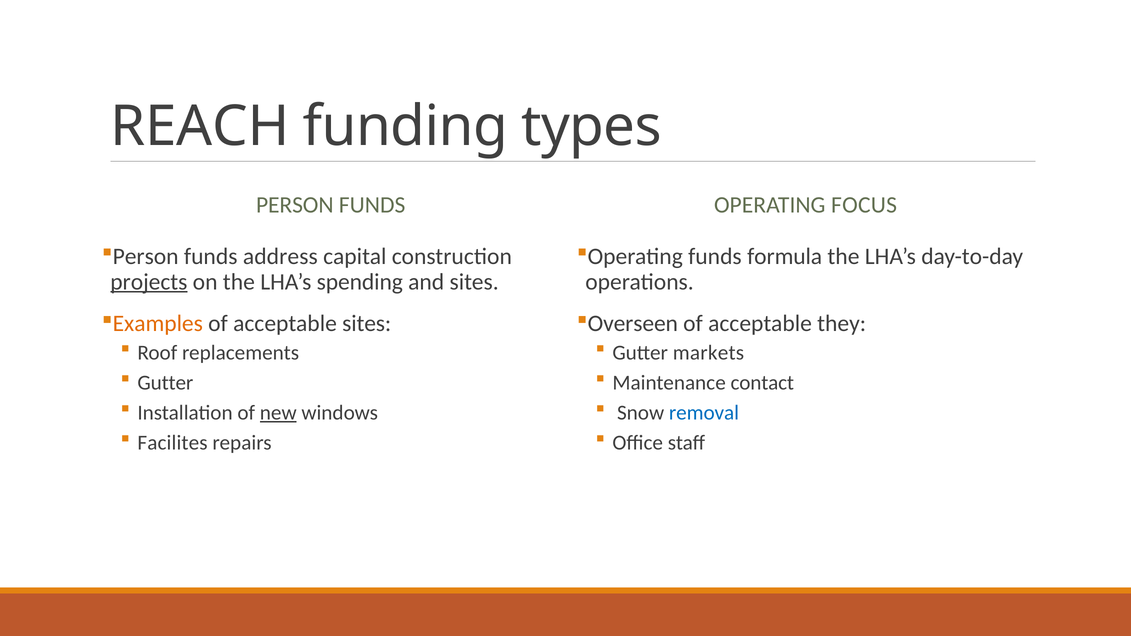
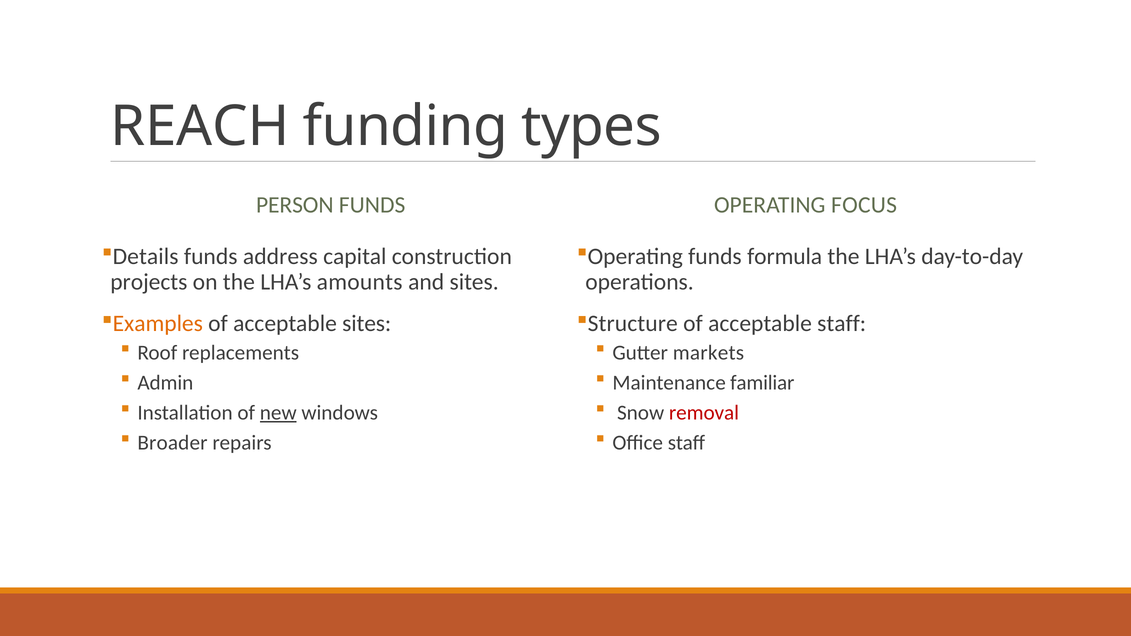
Person: Person -> Details (146, 256)
projects underline: present -> none (149, 282)
spending: spending -> amounts (360, 282)
Overseen: Overseen -> Structure (633, 324)
acceptable they: they -> staff (842, 324)
Gutter: Gutter -> Admin (165, 383)
contact: contact -> familiar (762, 383)
removal colour: blue -> red (704, 413)
Facilites: Facilites -> Broader (172, 443)
